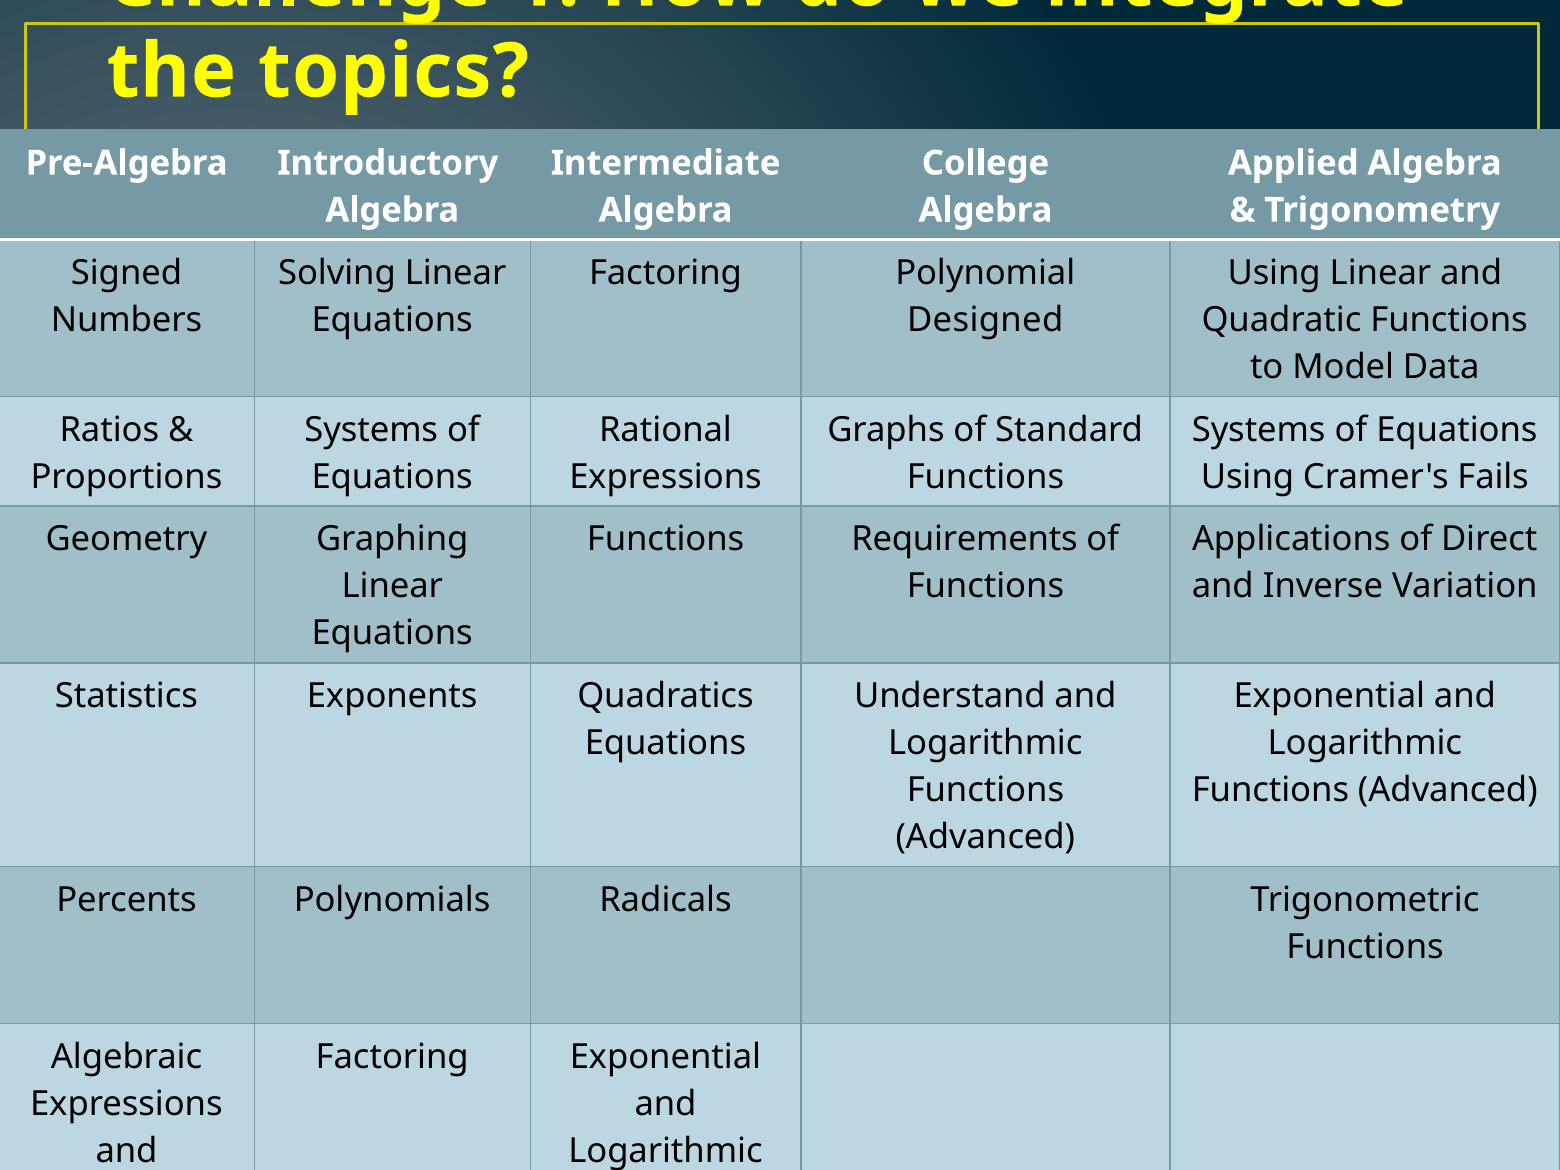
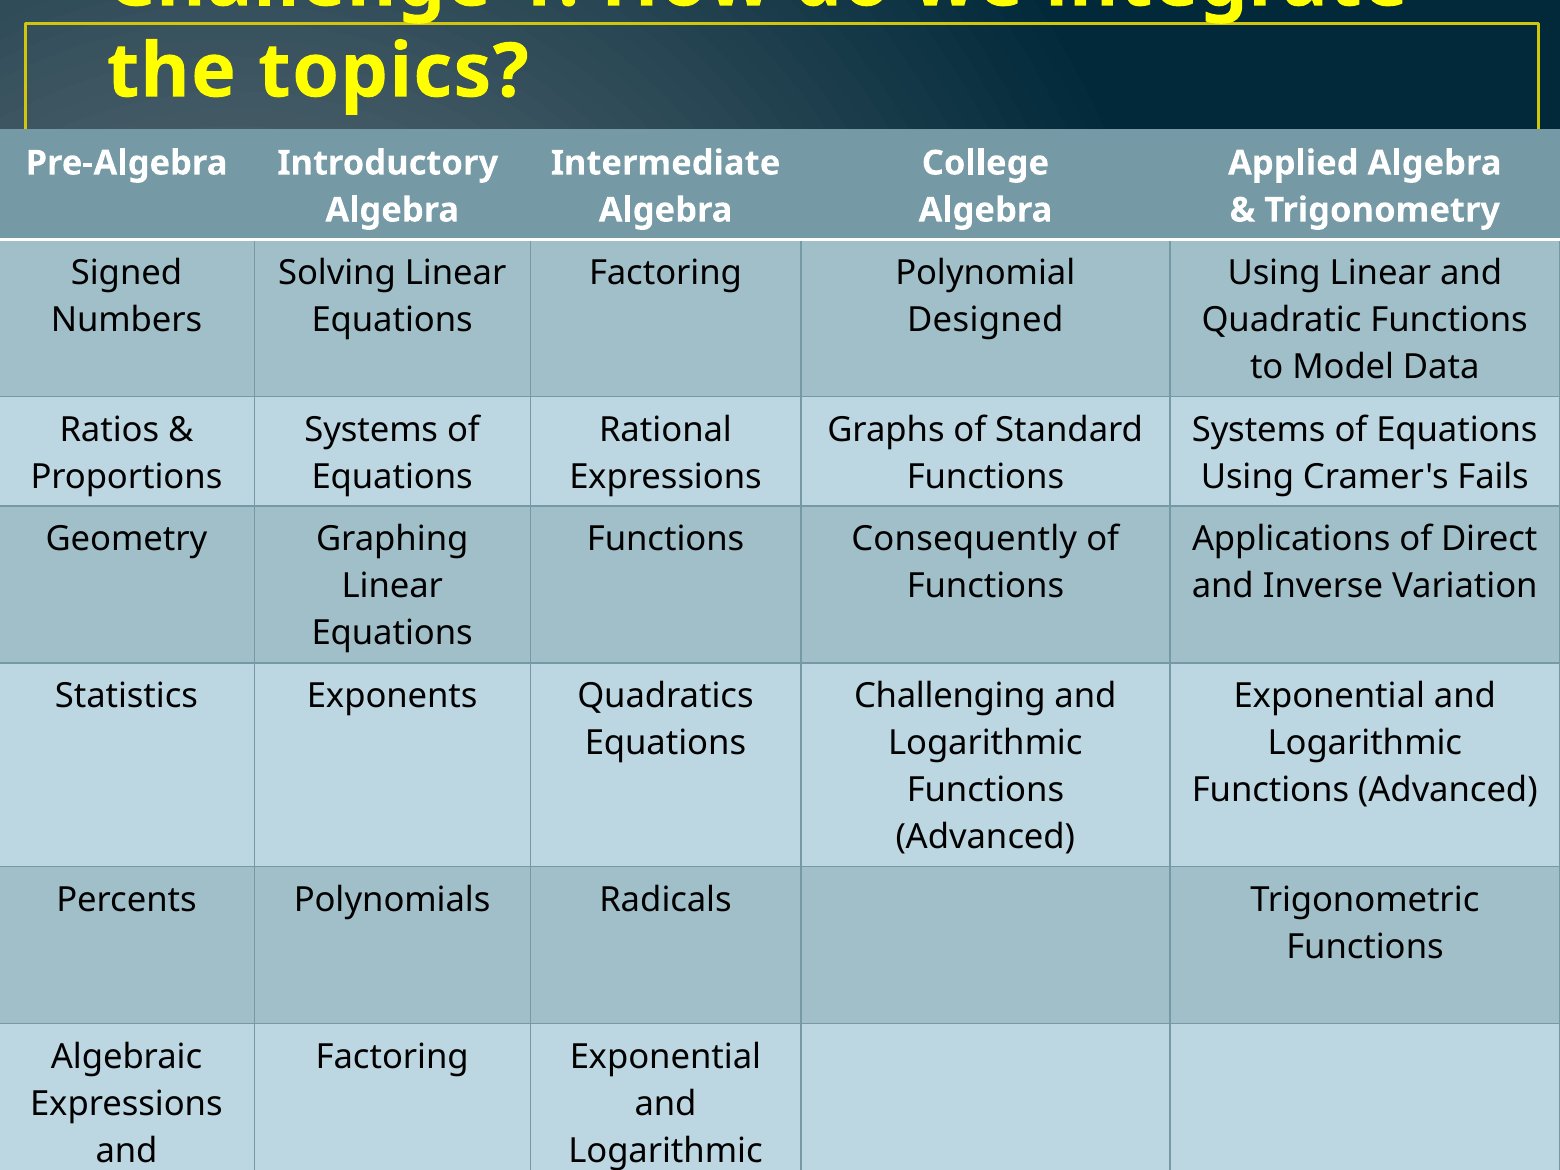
Requirements: Requirements -> Consequently (964, 539)
Understand: Understand -> Challenging (950, 696)
